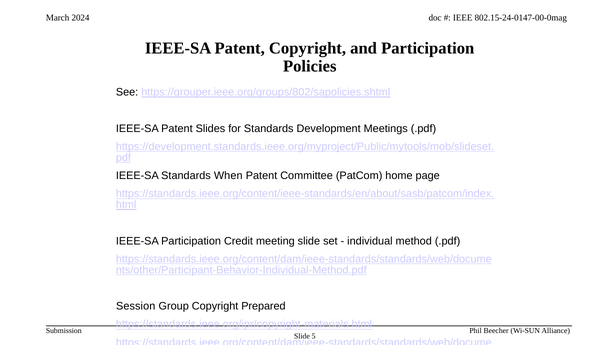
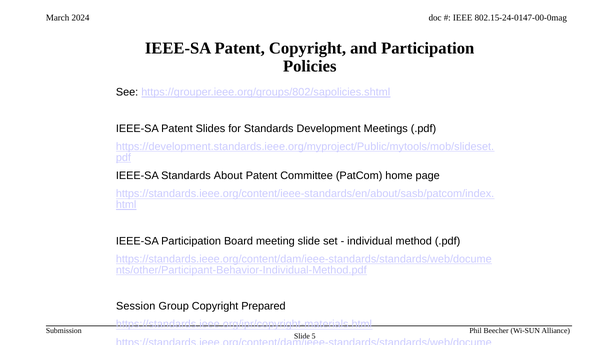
When: When -> About (228, 176)
Credit: Credit -> Board (239, 241)
